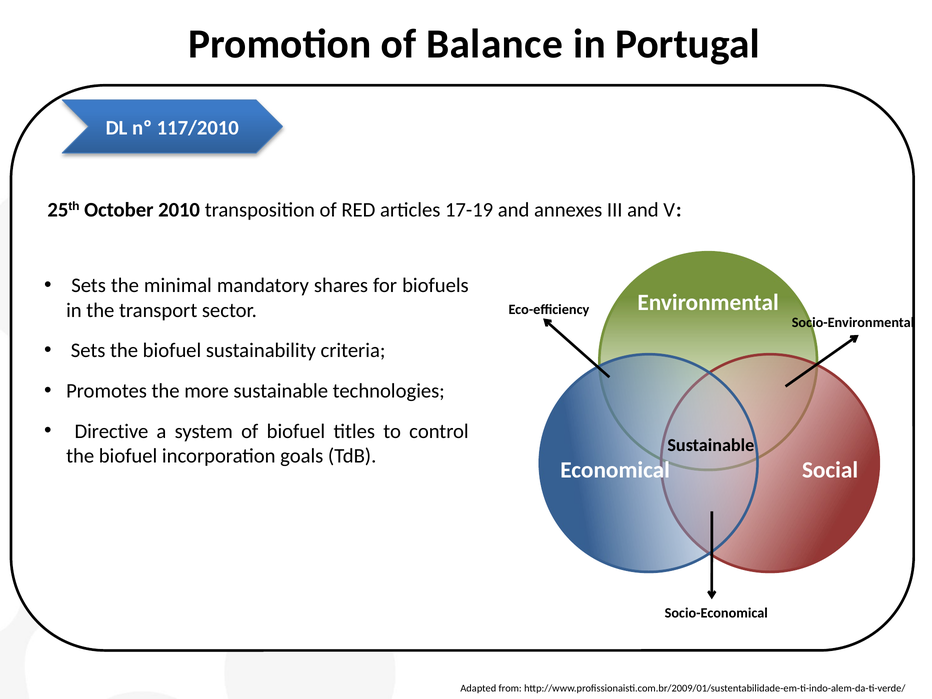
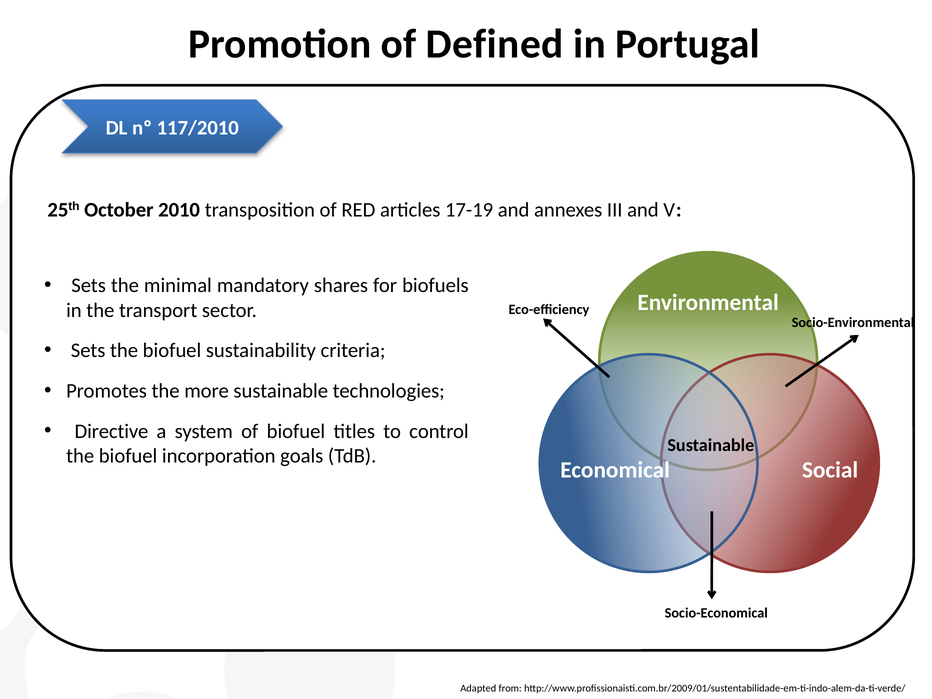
Balance: Balance -> Defined (495, 44)
